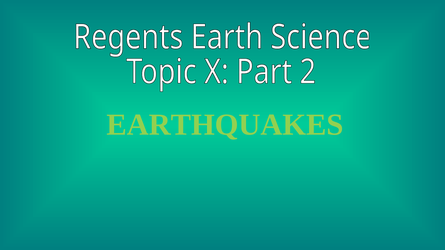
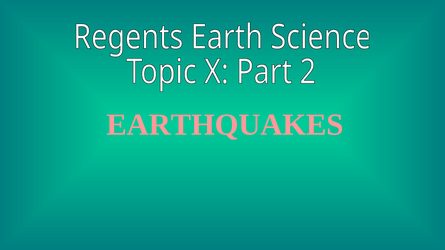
EARTHQUAKES colour: light green -> pink (225, 125)
